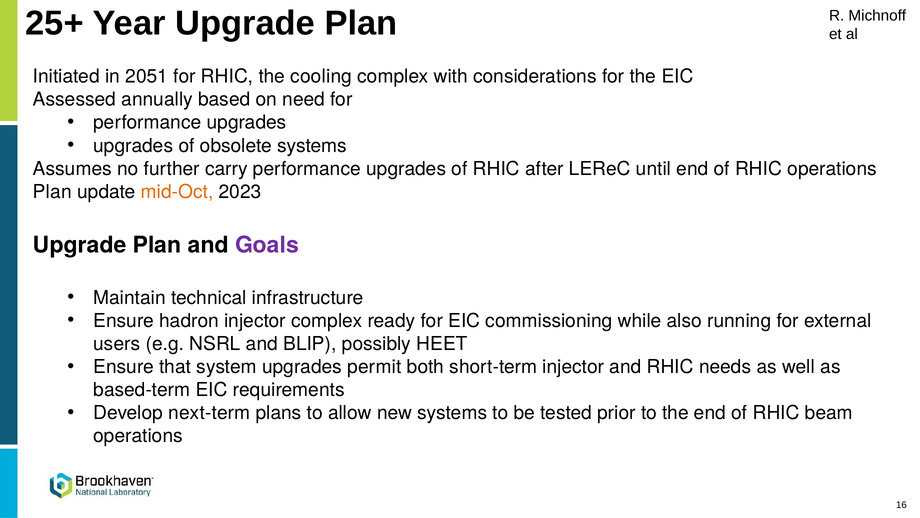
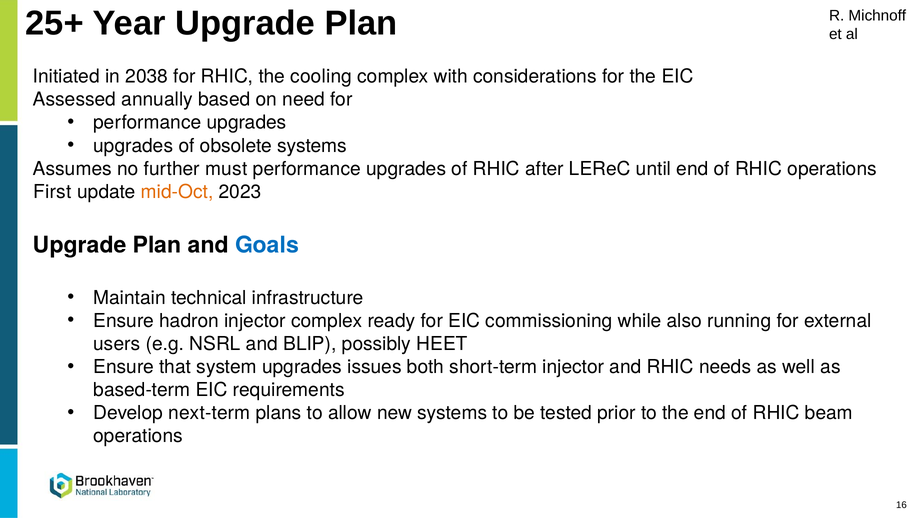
2051: 2051 -> 2038 (147, 77)
carry: carry -> must (226, 169)
Plan: Plan -> First (52, 192)
Goals colour: purple -> blue (267, 245)
permit: permit -> issues (374, 366)
